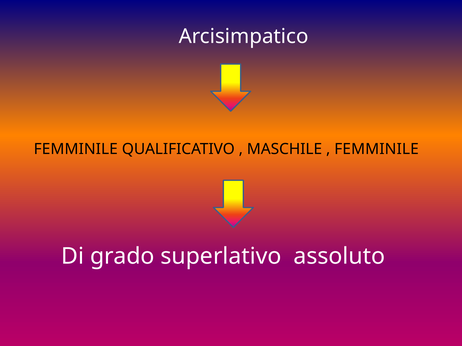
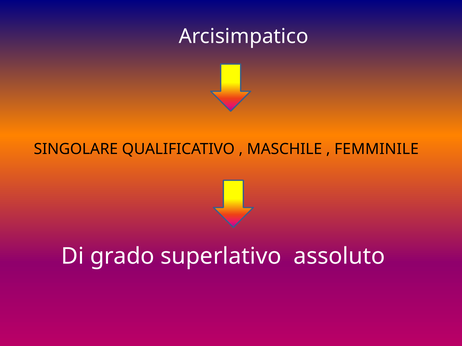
FEMMINILE: FEMMINILE -> SINGOLARE (76, 149)
